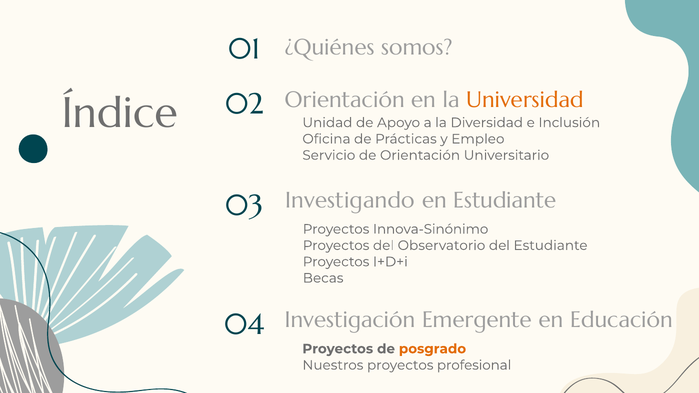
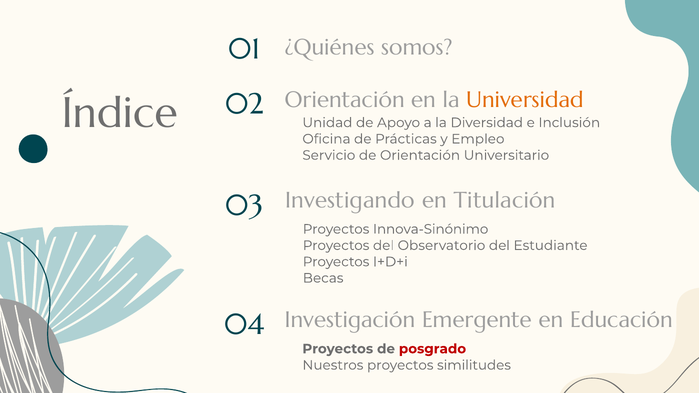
en Estudiante: Estudiante -> Titulación (505, 201)
posgrado colour: orange -> red (433, 349)
profesional: profesional -> similitudes (474, 365)
